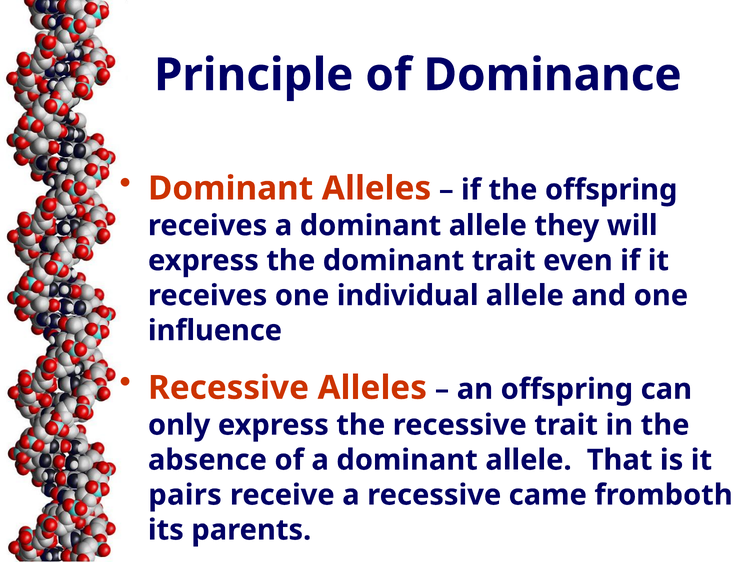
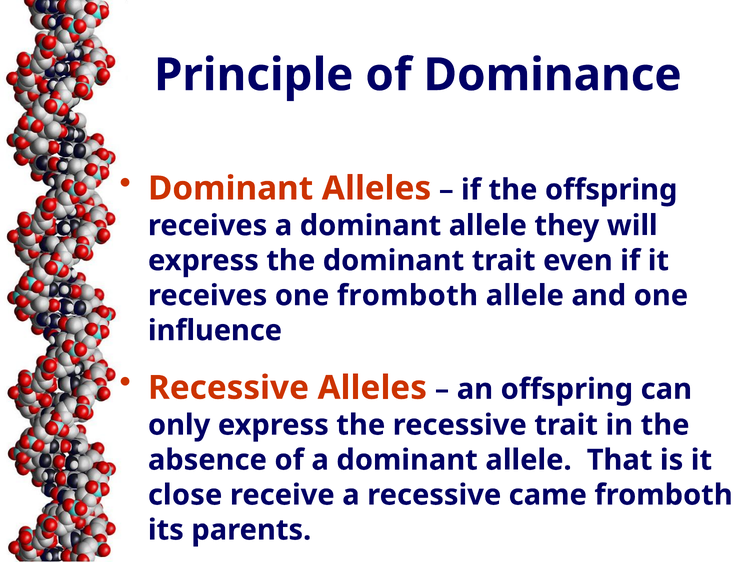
one individual: individual -> fromboth (407, 295)
pairs: pairs -> close (185, 495)
